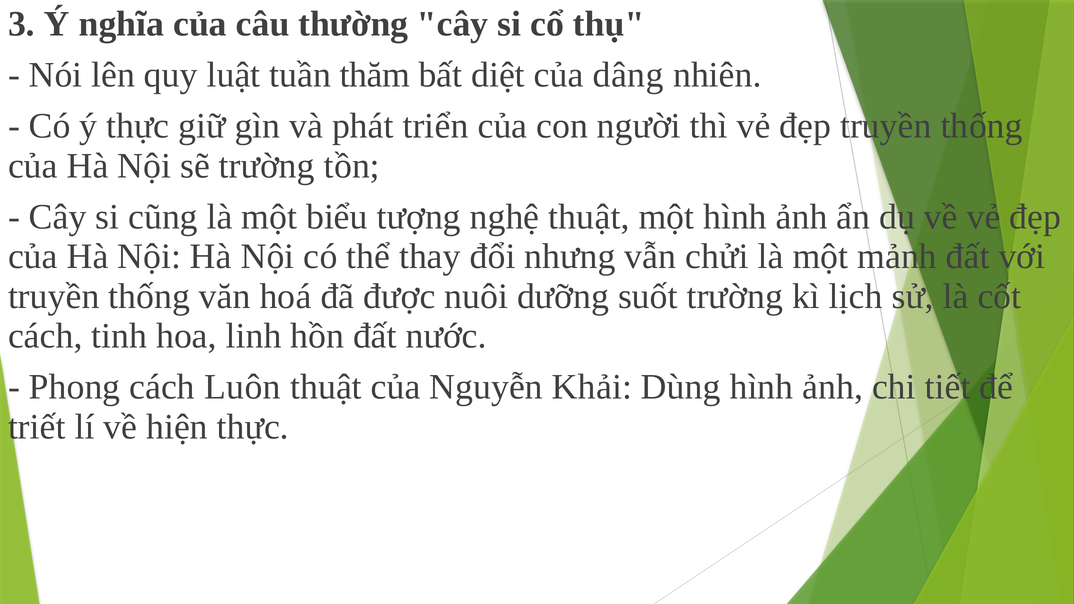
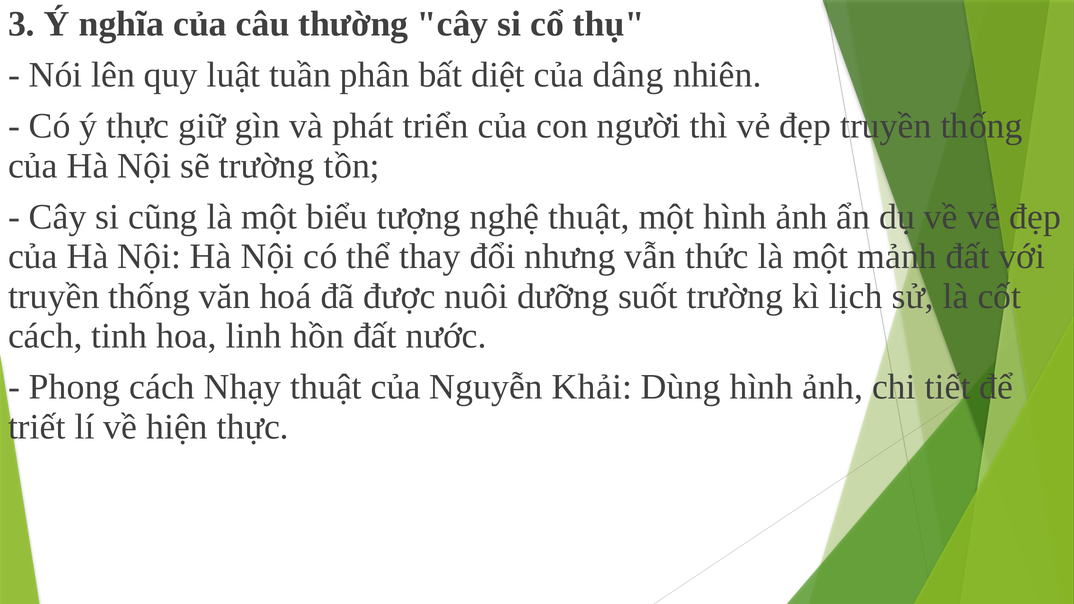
thăm: thăm -> phân (375, 75)
chửi: chửi -> thức (717, 257)
Luôn: Luôn -> Nhạy (243, 387)
